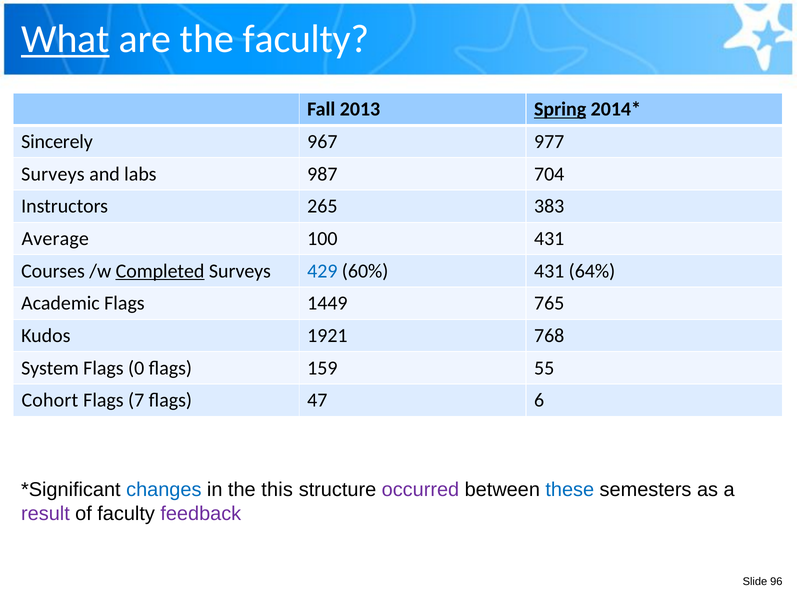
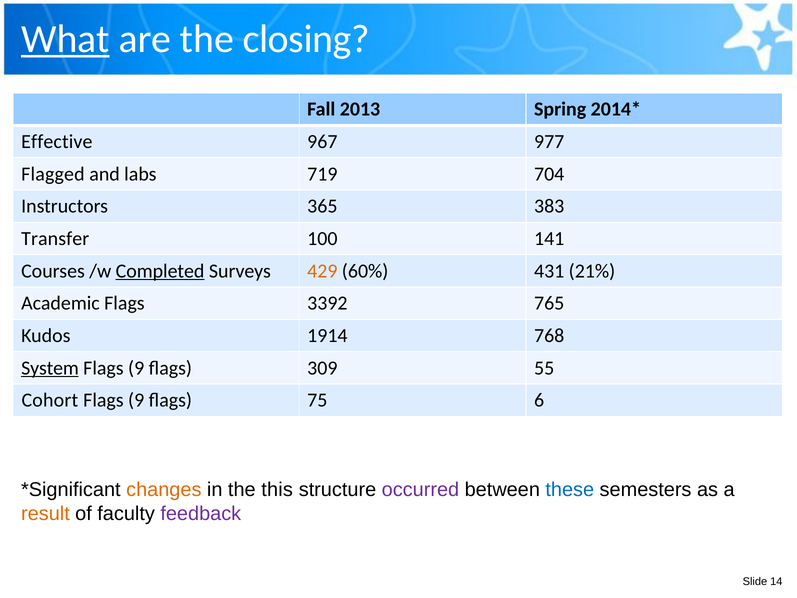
the faculty: faculty -> closing (306, 39)
Spring underline: present -> none (560, 109)
Sincerely: Sincerely -> Effective (57, 142)
Surveys: Surveys -> Flagged (53, 174)
987: 987 -> 719 (322, 174)
265: 265 -> 365 (322, 206)
Average: Average -> Transfer (55, 239)
100 431: 431 -> 141 (549, 239)
429 colour: blue -> orange (322, 271)
64%: 64% -> 21% (592, 271)
1449: 1449 -> 3392 (327, 303)
1921: 1921 -> 1914 (327, 336)
System underline: none -> present (50, 368)
0: 0 -> 9 (136, 368)
159: 159 -> 309 (322, 368)
7: 7 -> 9 (136, 400)
47: 47 -> 75 (317, 400)
changes colour: blue -> orange (164, 490)
result colour: purple -> orange (45, 514)
96: 96 -> 14 (776, 581)
